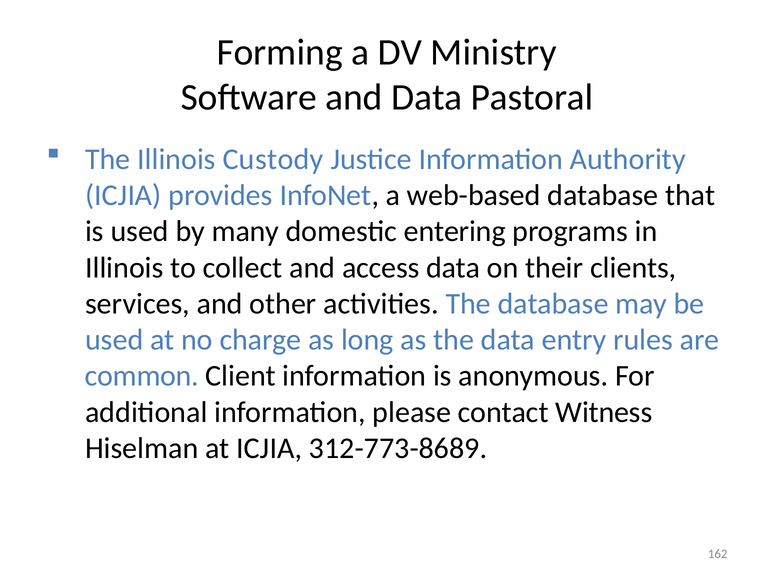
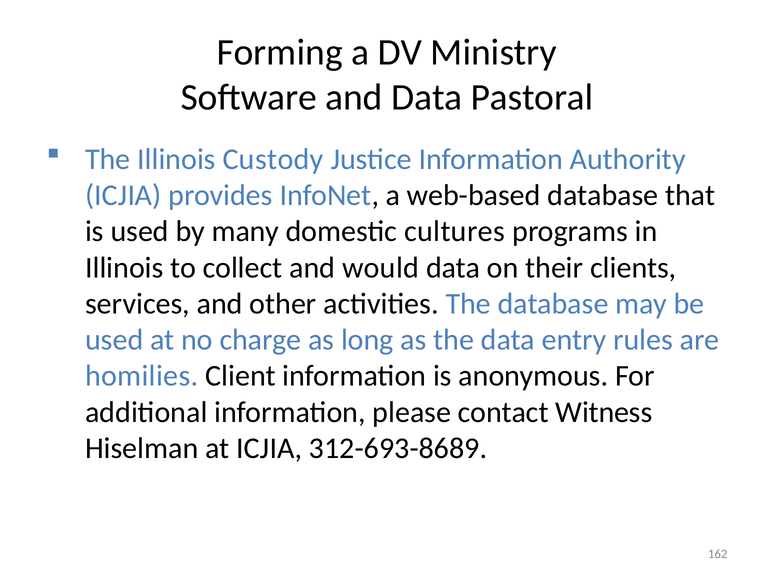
entering: entering -> cultures (455, 232)
access: access -> would (381, 268)
common: common -> homilies (142, 376)
312-773-8689: 312-773-8689 -> 312-693-8689 (398, 449)
